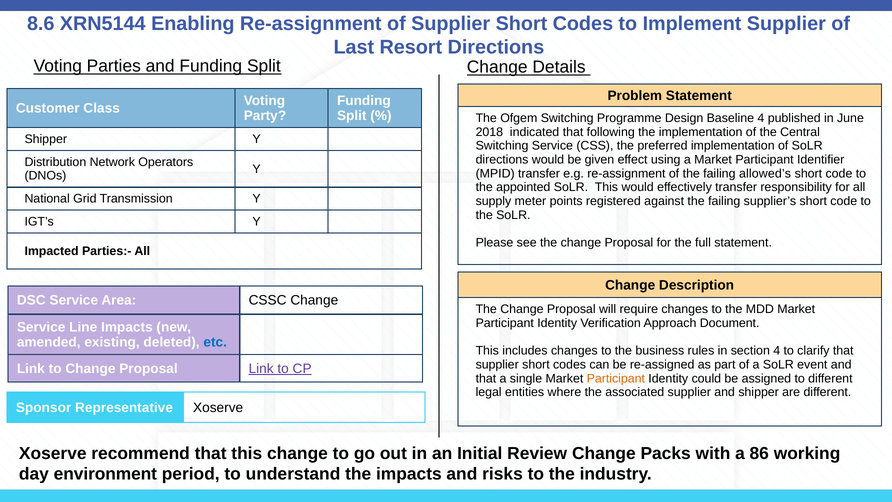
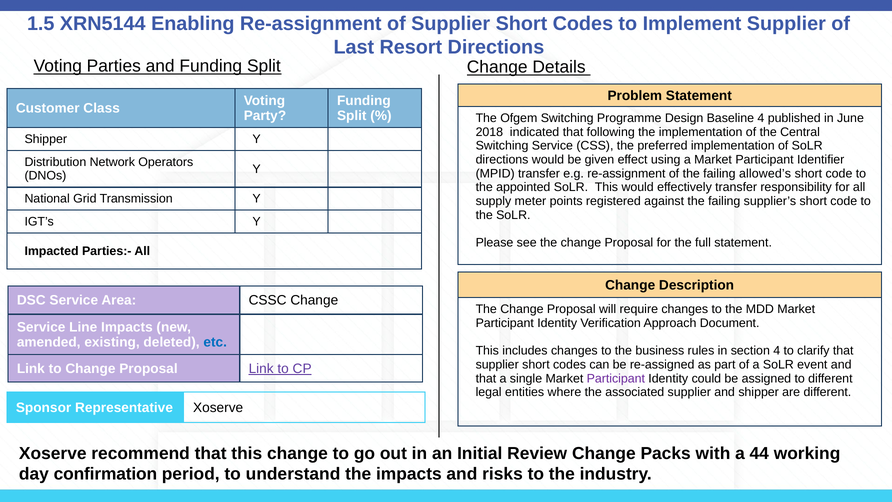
8.6: 8.6 -> 1.5 (41, 24)
Participant colour: orange -> purple (616, 378)
86: 86 -> 44 (759, 453)
environment: environment -> confirmation (105, 474)
